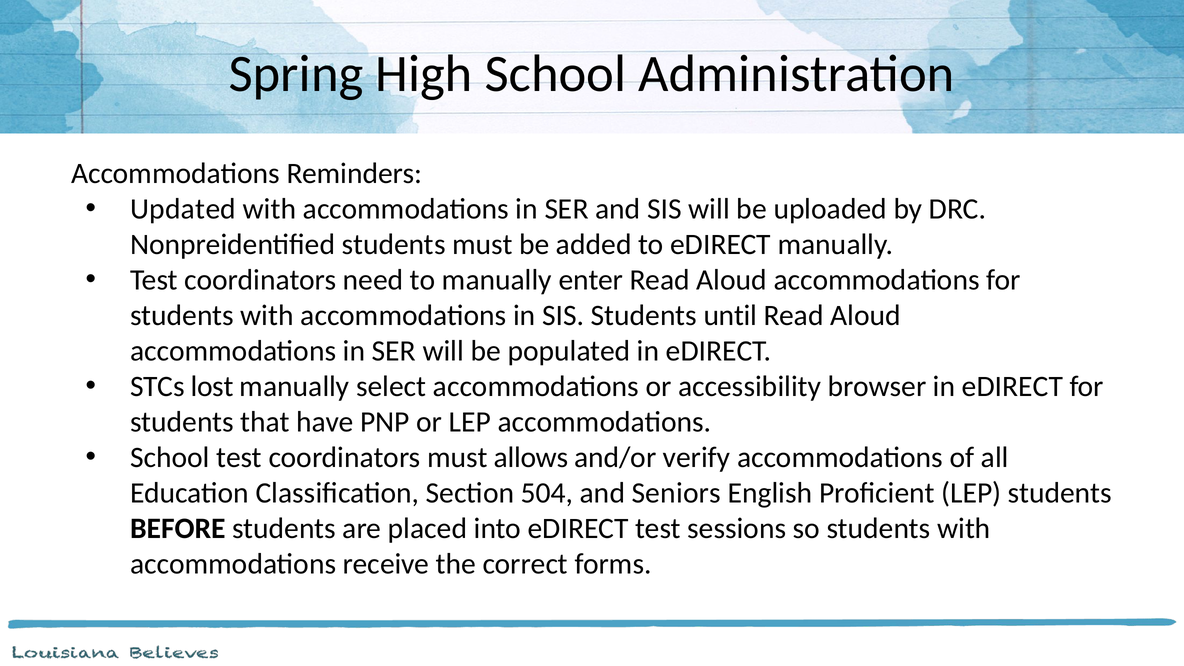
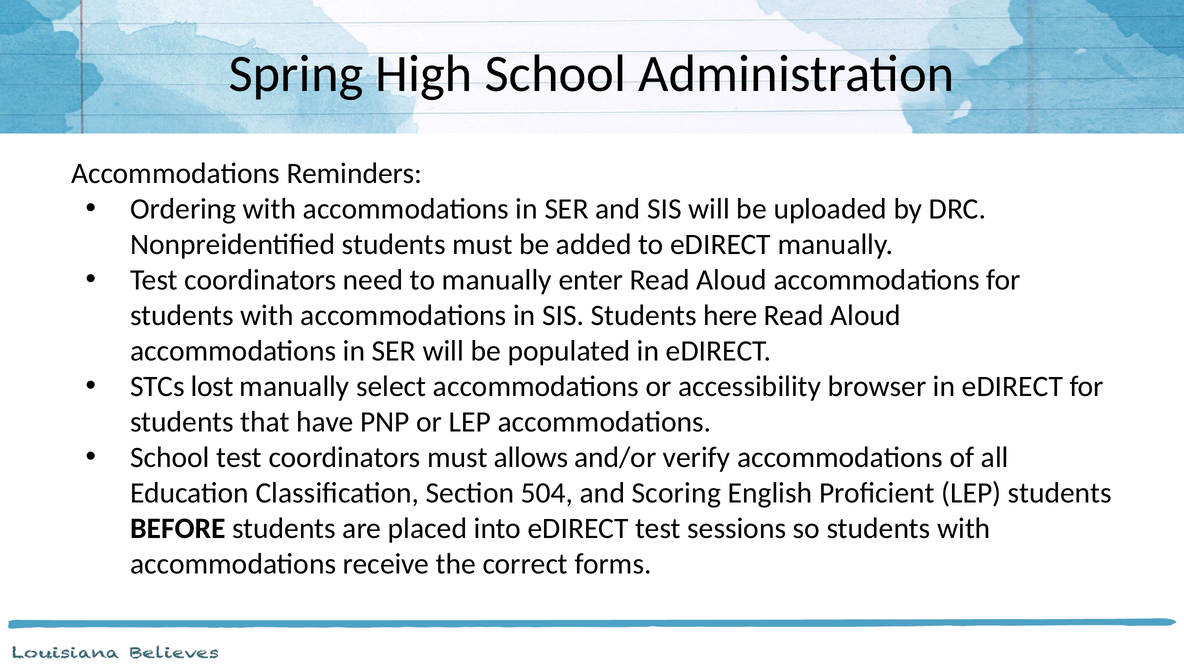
Updated: Updated -> Ordering (183, 209)
until: until -> here (730, 316)
Seniors: Seniors -> Scoring (676, 493)
